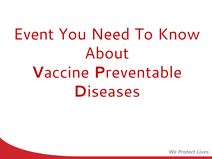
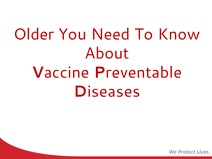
Event: Event -> Older (34, 34)
